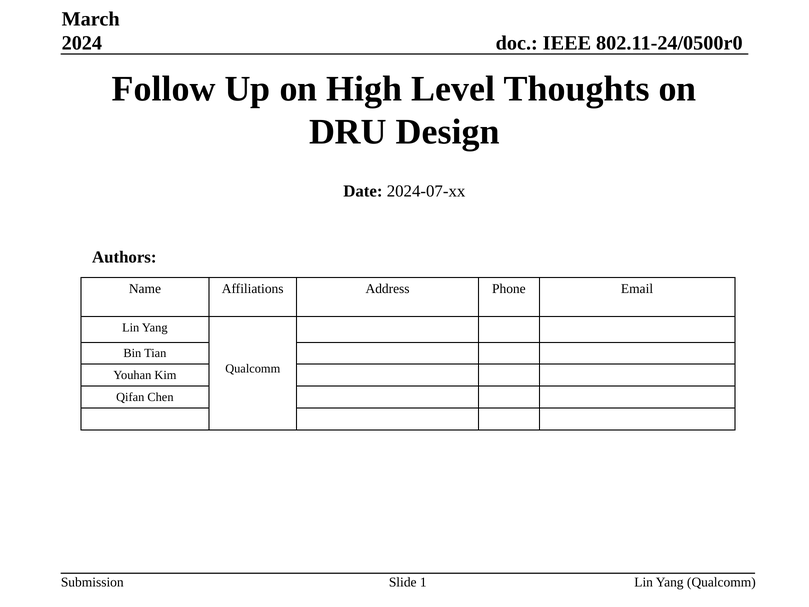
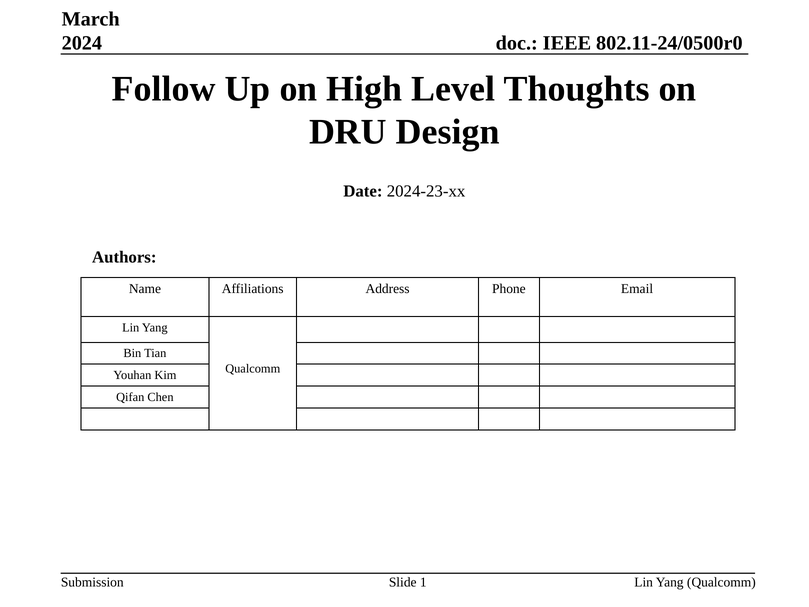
2024-07-xx: 2024-07-xx -> 2024-23-xx (426, 191)
